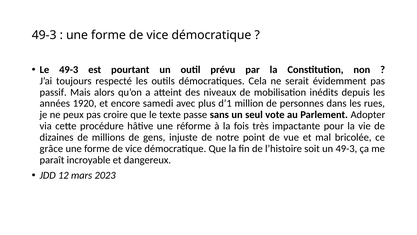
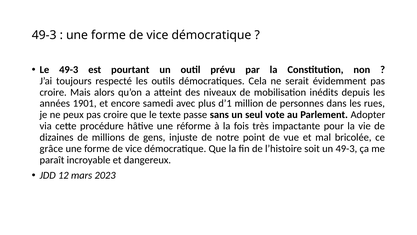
passif: passif -> croire (53, 92)
1920: 1920 -> 1901 (85, 103)
